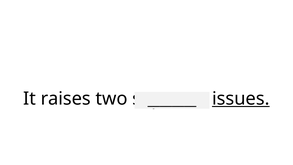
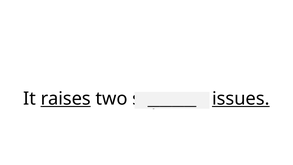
raises underline: none -> present (66, 99)
